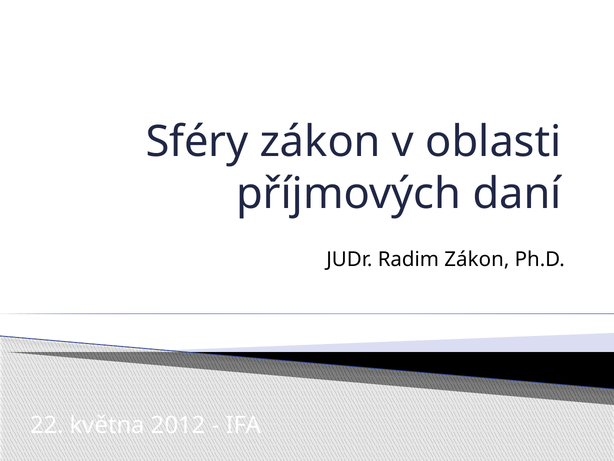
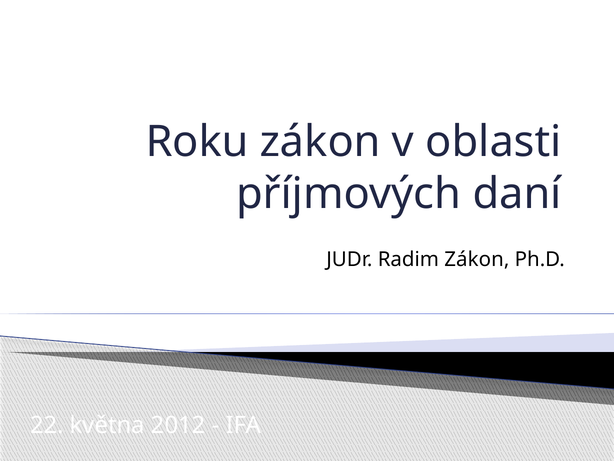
Sféry: Sféry -> Roku (197, 142)
